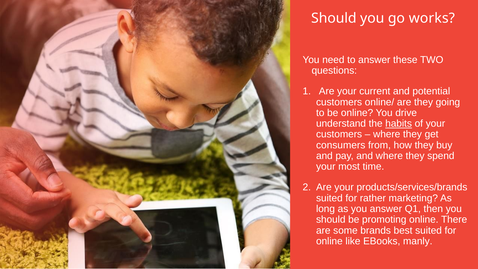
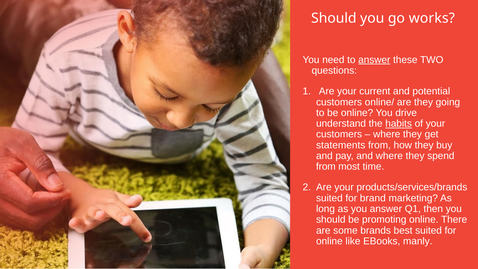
answer underline: none -> present (374, 60)
consumers: consumers -> statements (341, 145)
your: your -> from (326, 167)
rather: rather -> brand (373, 198)
